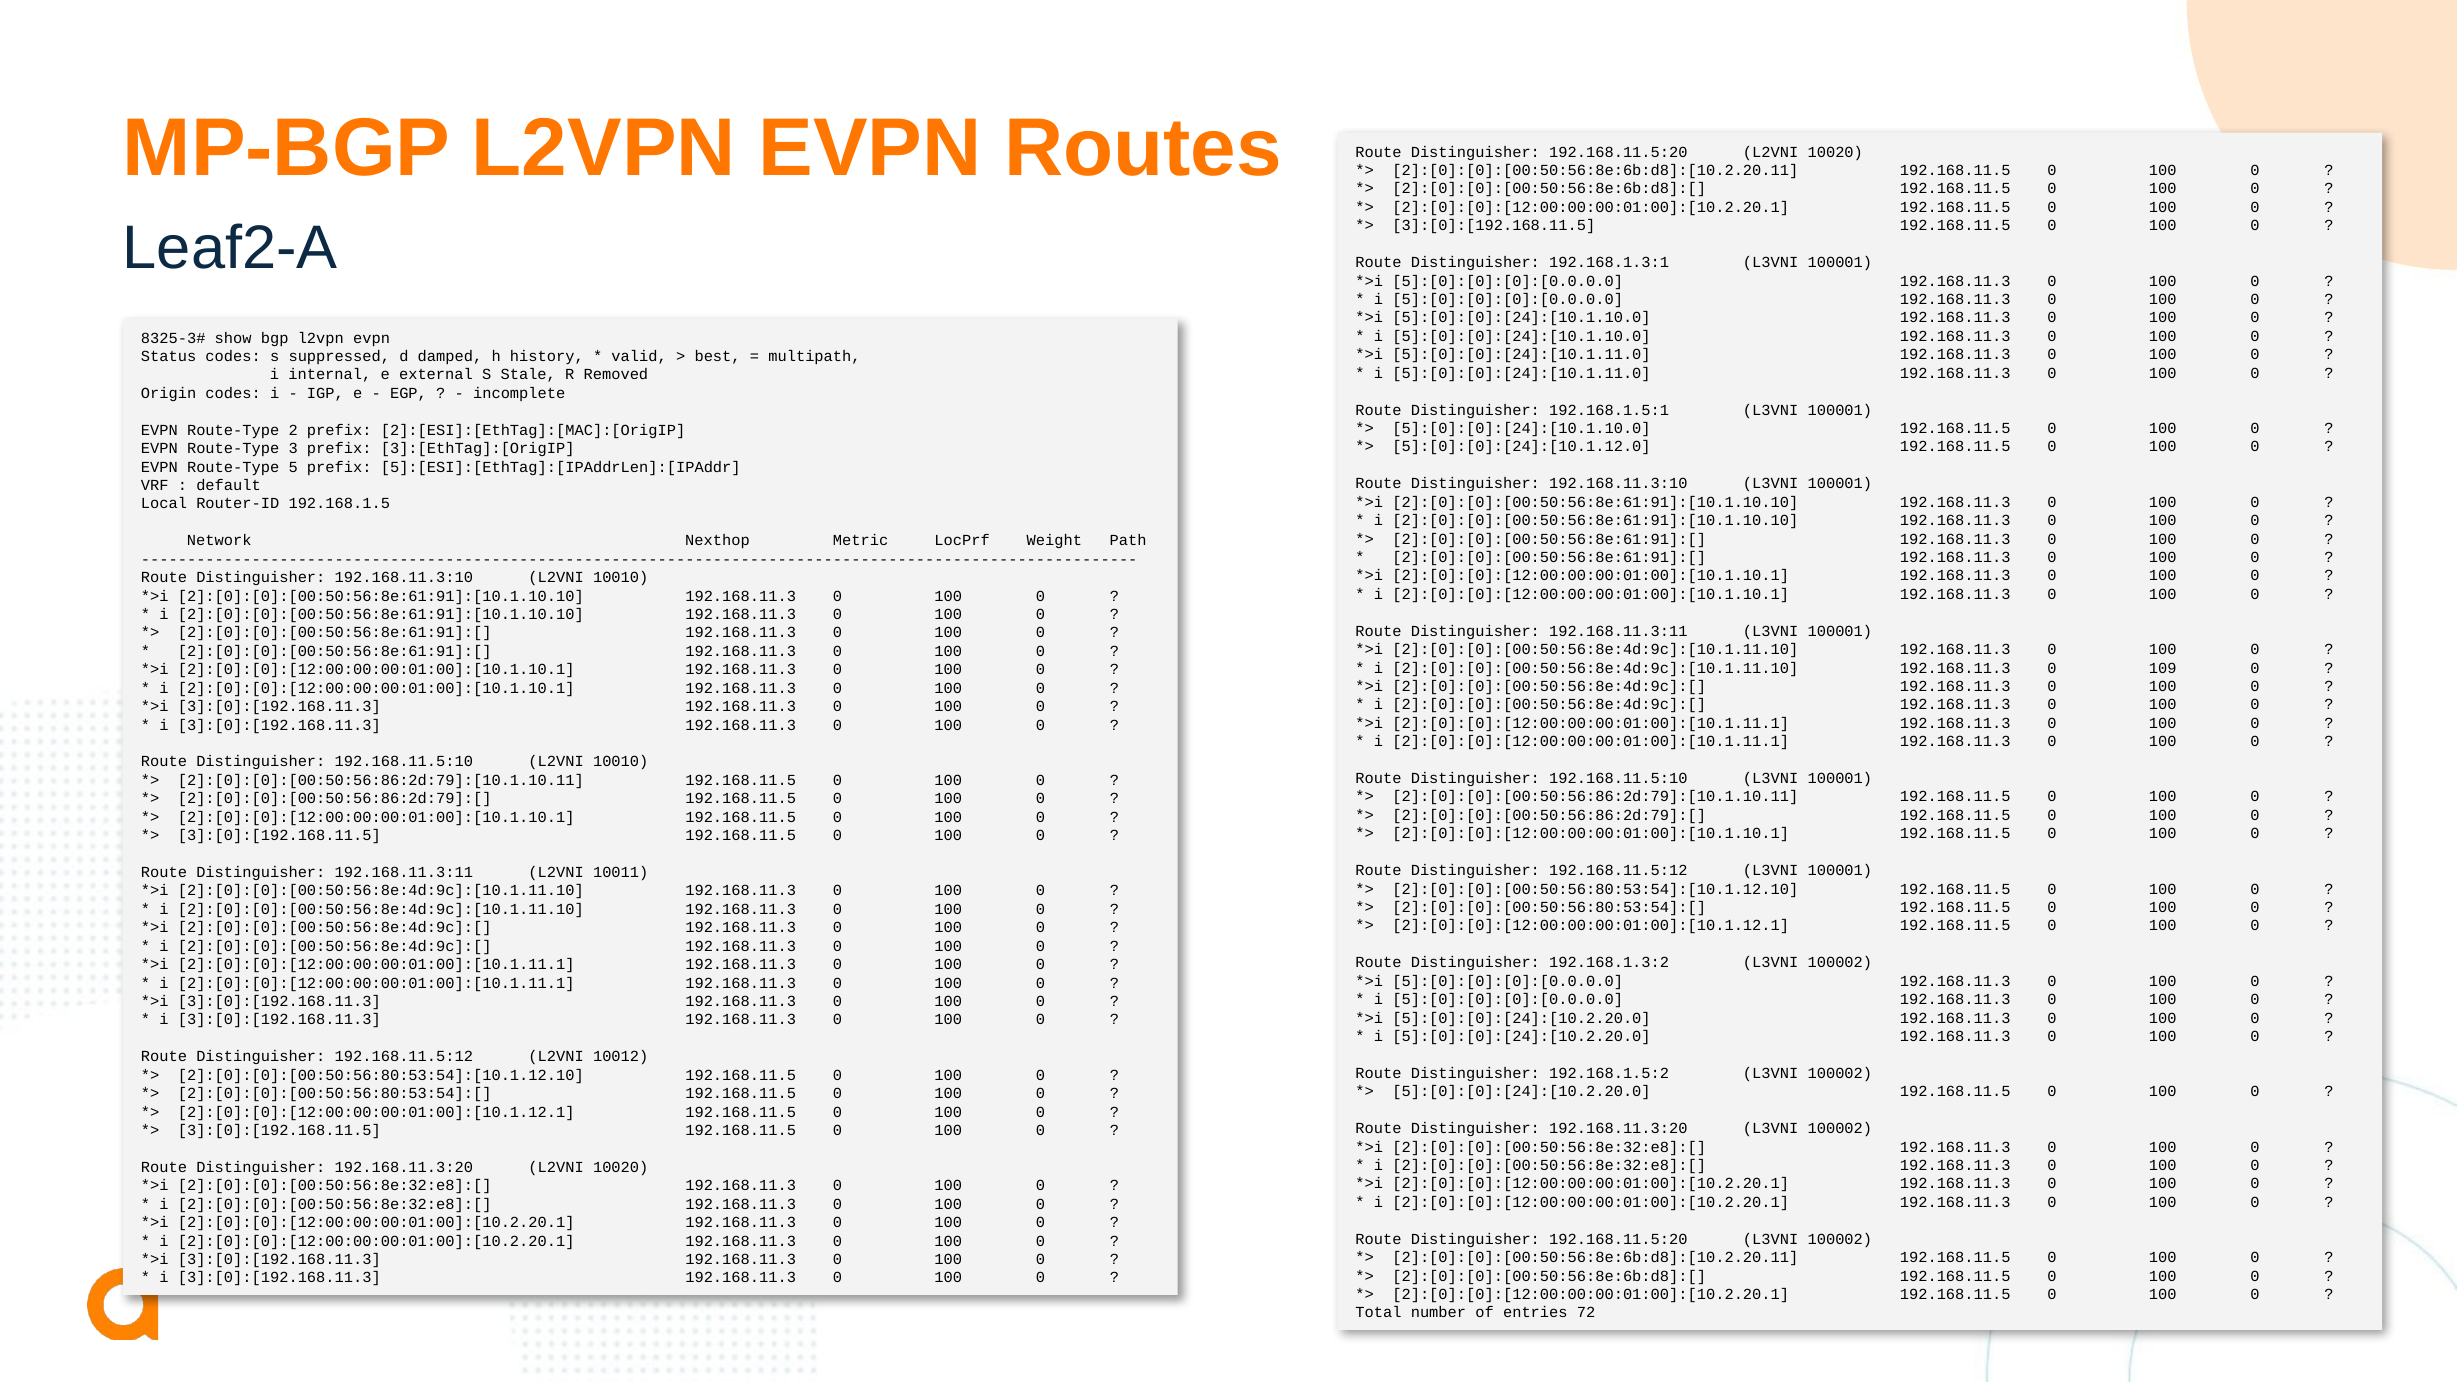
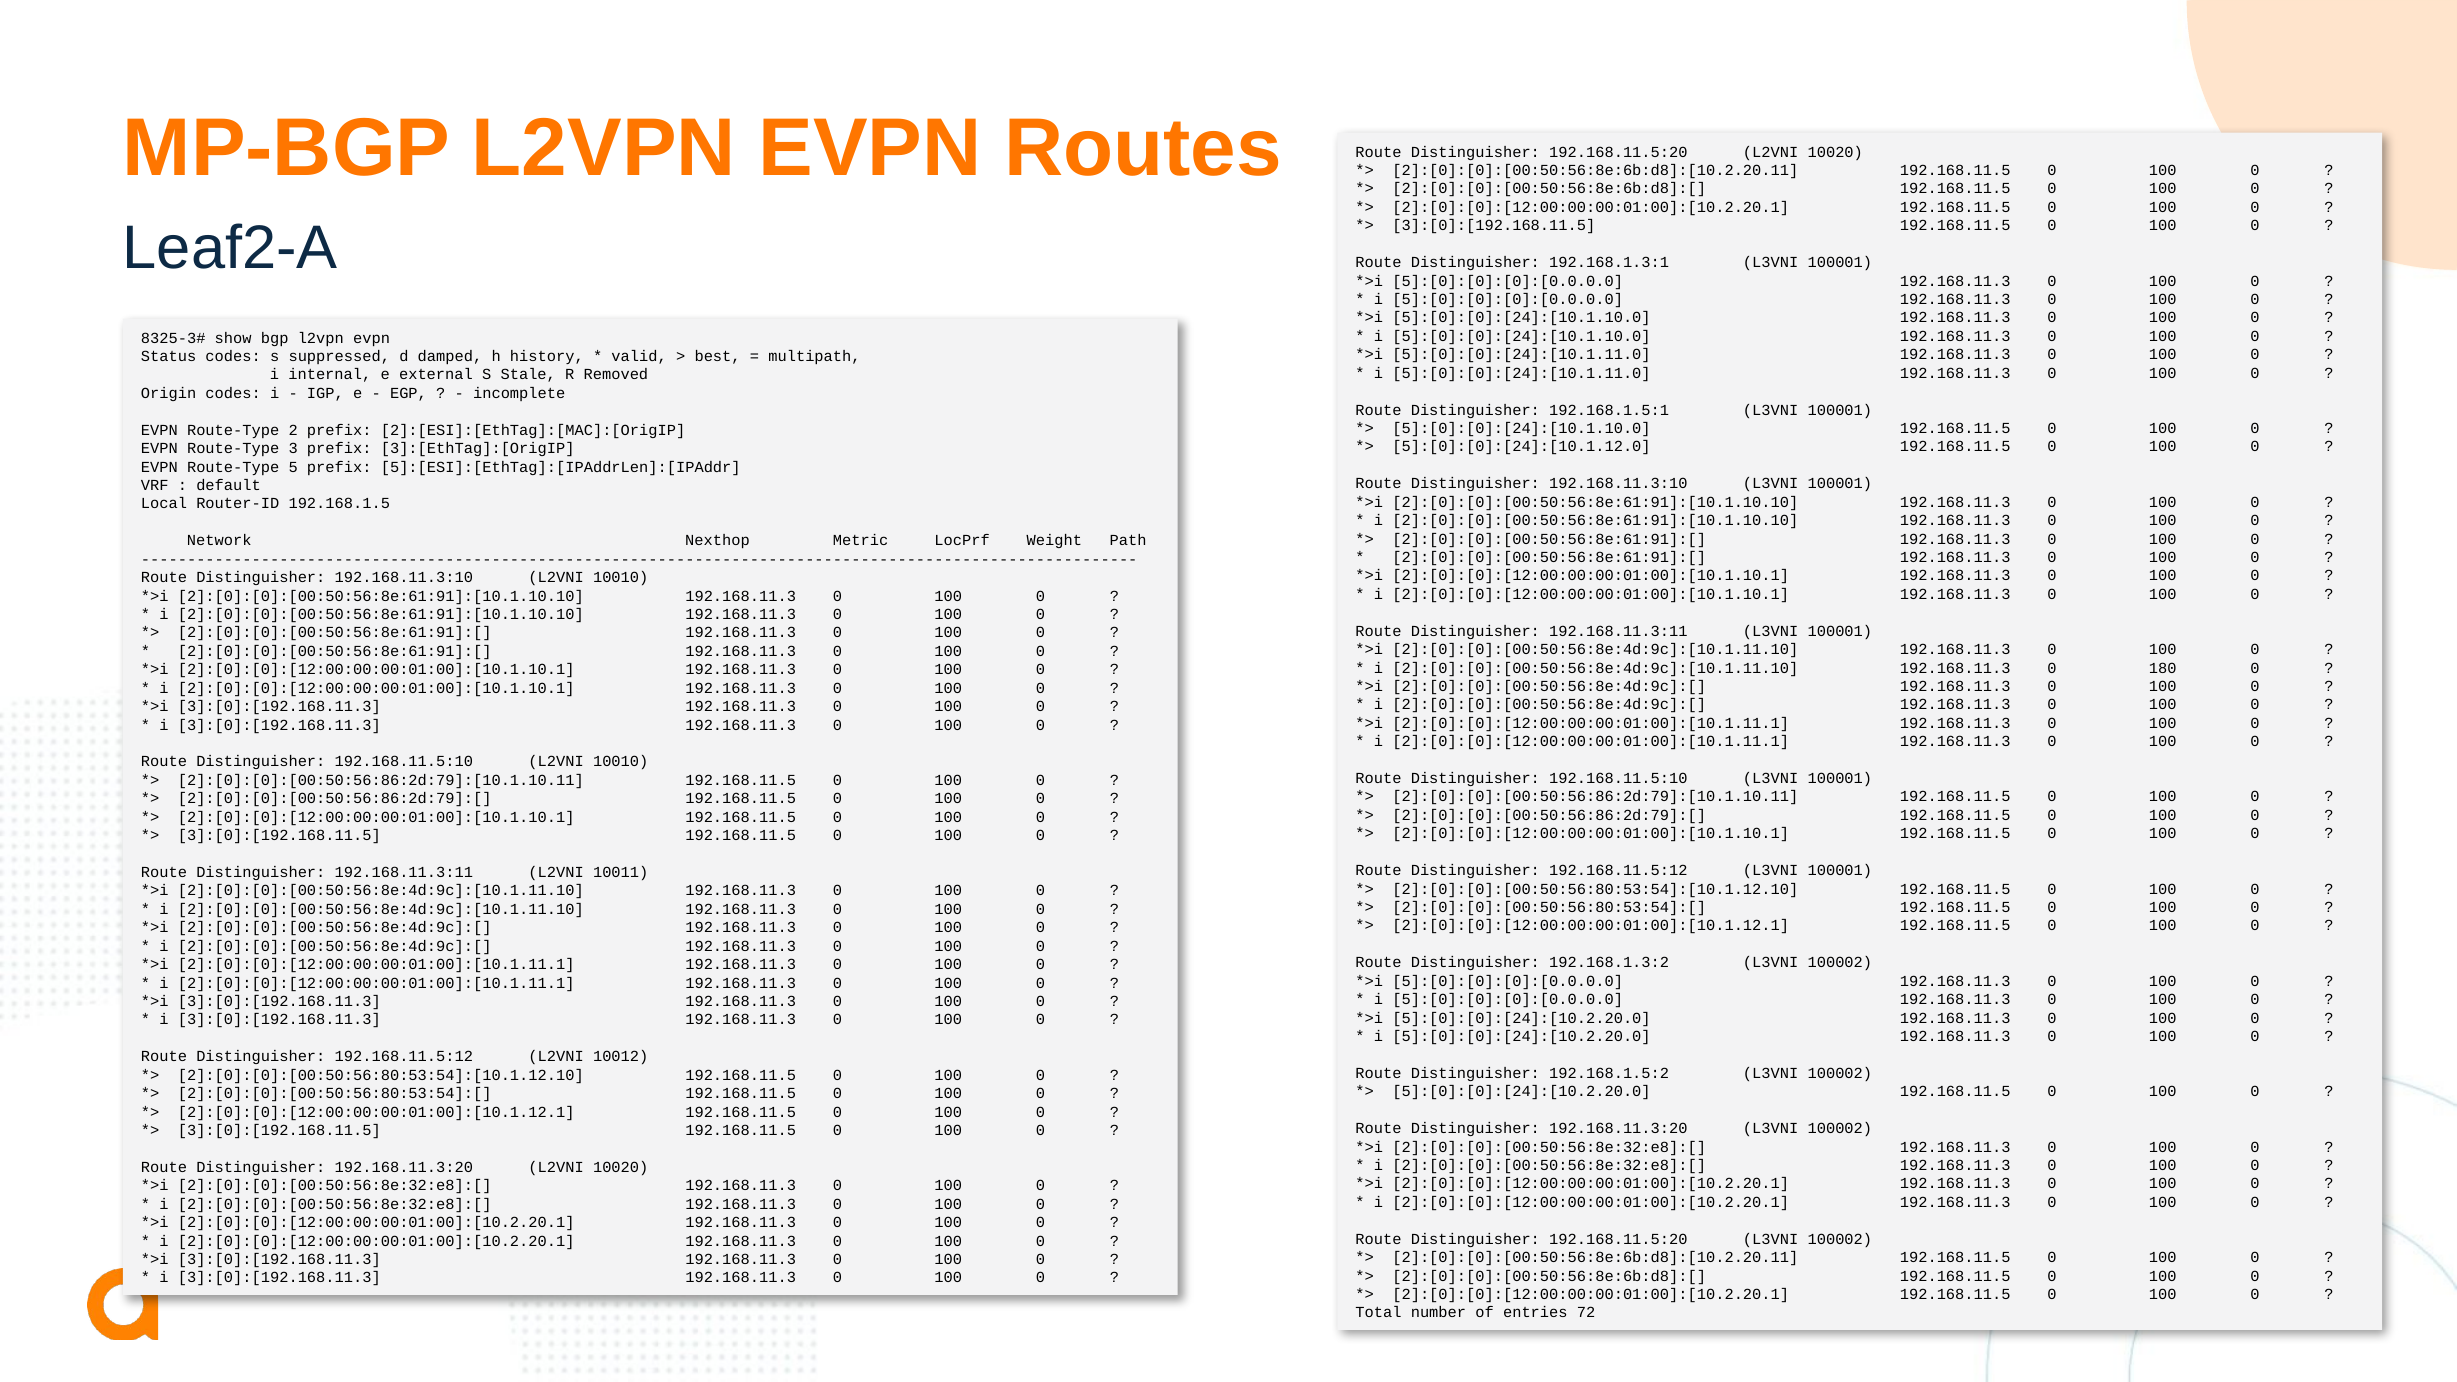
109: 109 -> 180 (2163, 668)
